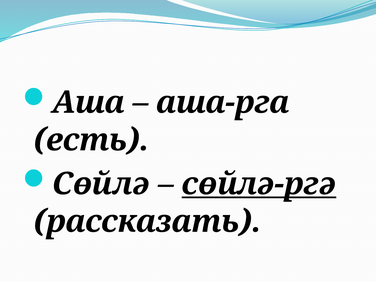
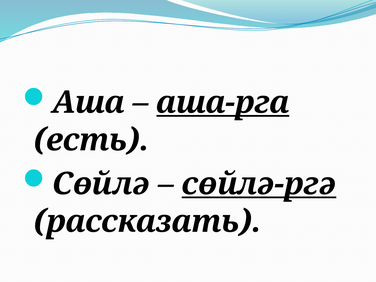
аша-рга underline: none -> present (223, 102)
